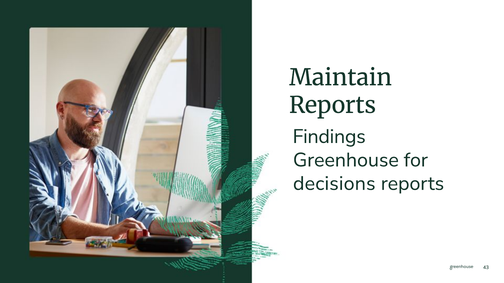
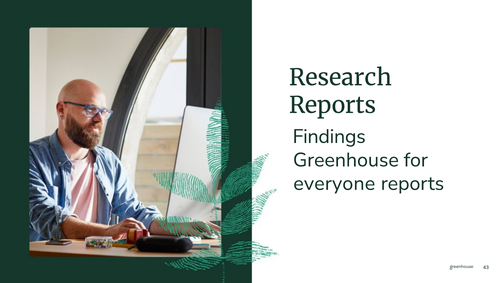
Maintain: Maintain -> Research (340, 78)
decisions: decisions -> everyone (334, 184)
